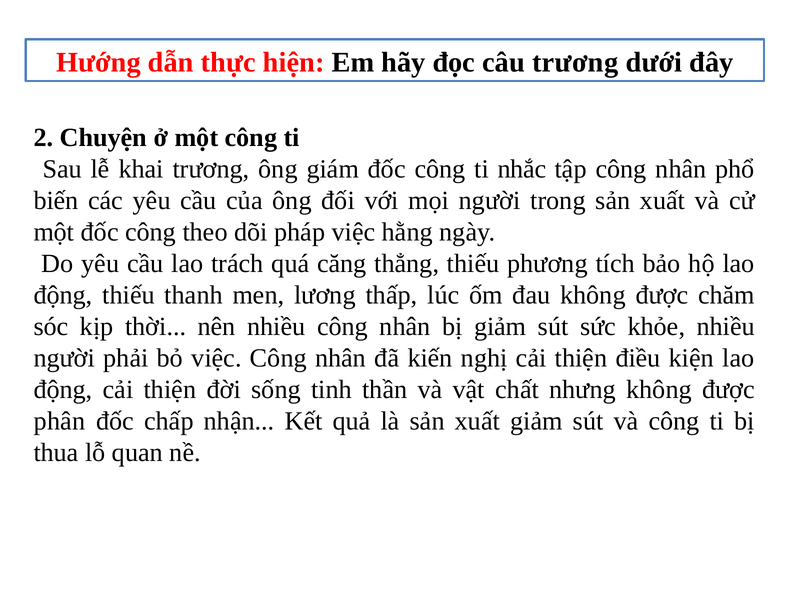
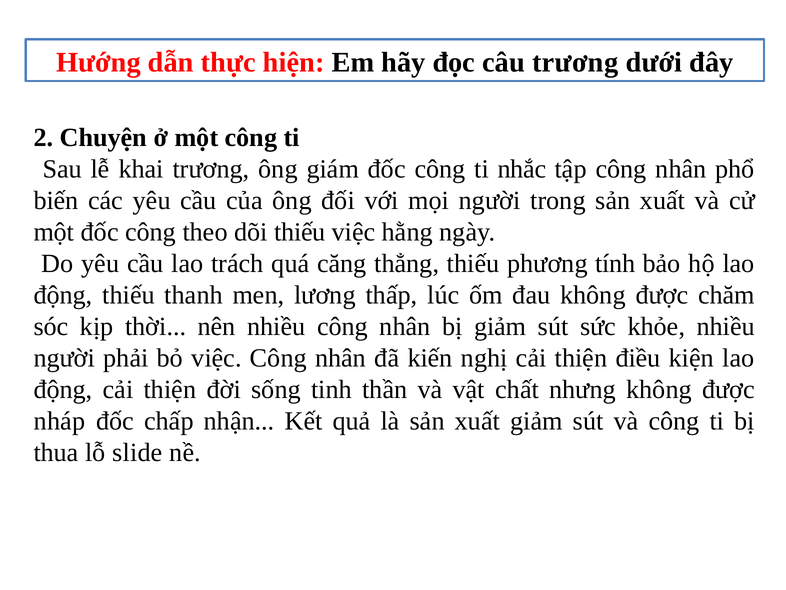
dõi pháp: pháp -> thiếu (300, 232)
tích: tích -> tính (615, 263)
phân: phân -> nháp (60, 421)
quan: quan -> slide (137, 452)
